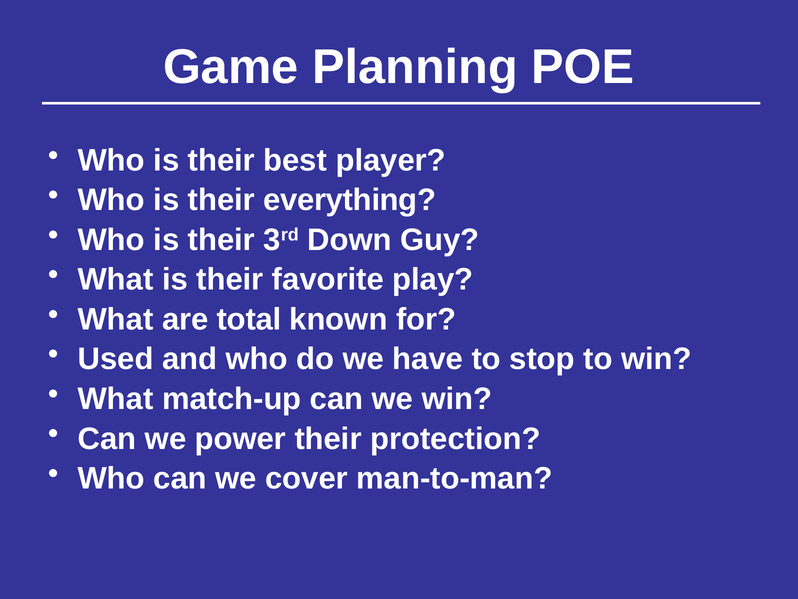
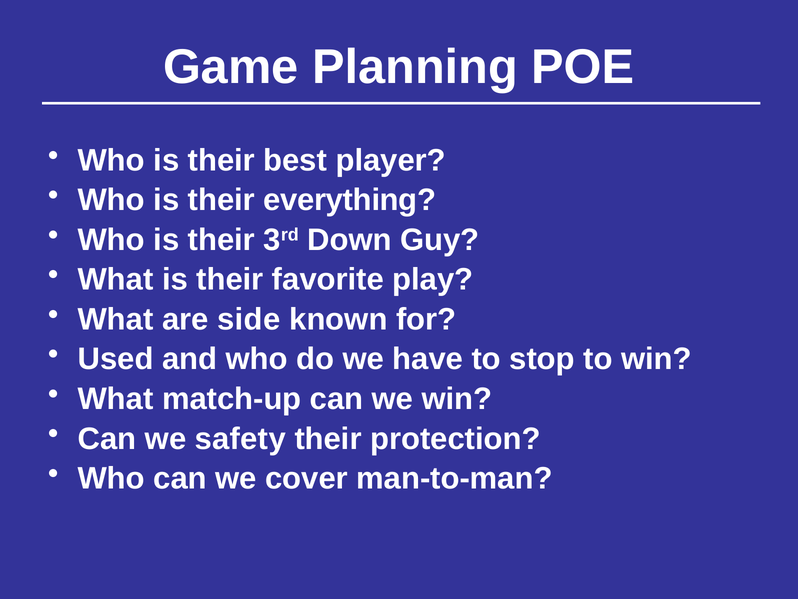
total: total -> side (249, 319)
power: power -> safety (240, 438)
